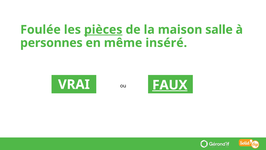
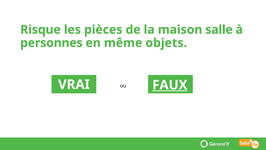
Foulée: Foulée -> Risque (41, 30)
pièces underline: present -> none (103, 30)
inséré: inséré -> objets (166, 43)
